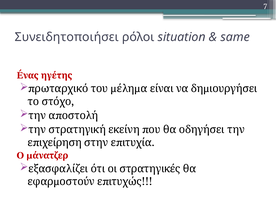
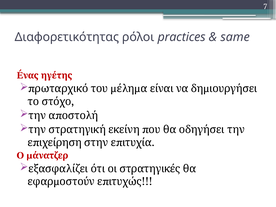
Συνειδητοποιήσει: Συνειδητοποιήσει -> Διαφορετικότητας (67, 37)
situation: situation -> practices (182, 37)
